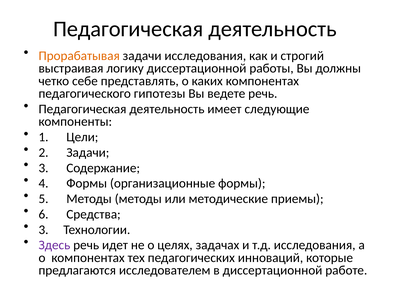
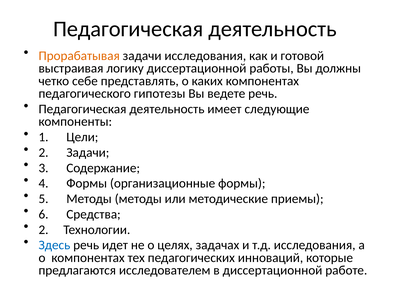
строгий: строгий -> готовой (302, 56)
3: 3 -> 2 (44, 230)
Здесь colour: purple -> blue (54, 245)
